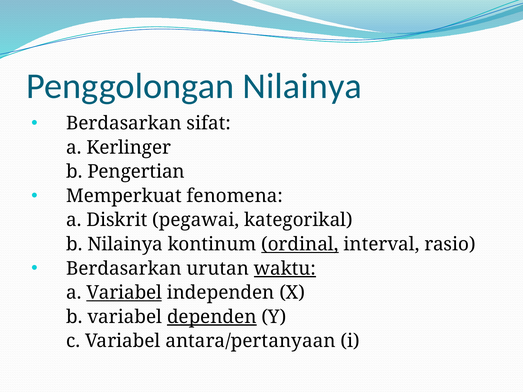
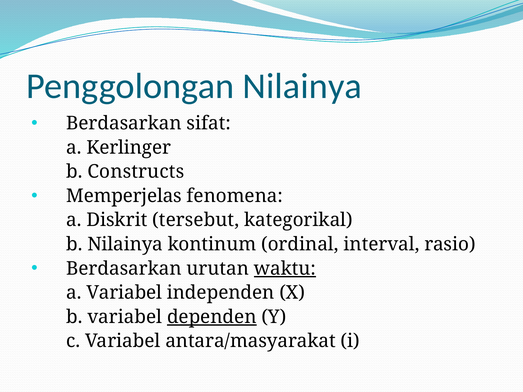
Pengertian: Pengertian -> Constructs (136, 172)
Memperkuat: Memperkuat -> Memperjelas (124, 196)
pegawai: pegawai -> tersebut (196, 220)
ordinal underline: present -> none (300, 244)
Variabel underline: present -> none (124, 293)
antara/pertanyaan: antara/pertanyaan -> antara/masyarakat (251, 341)
